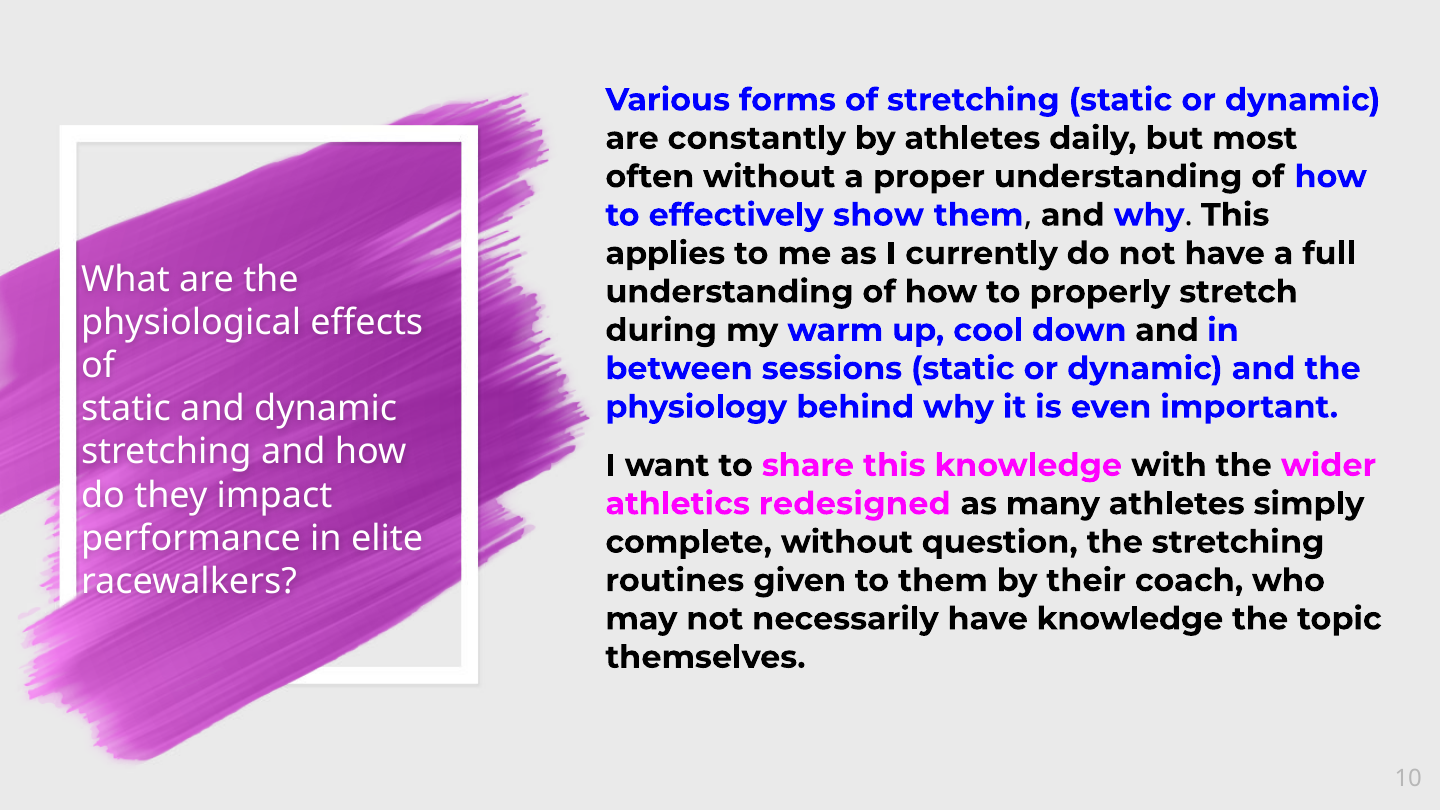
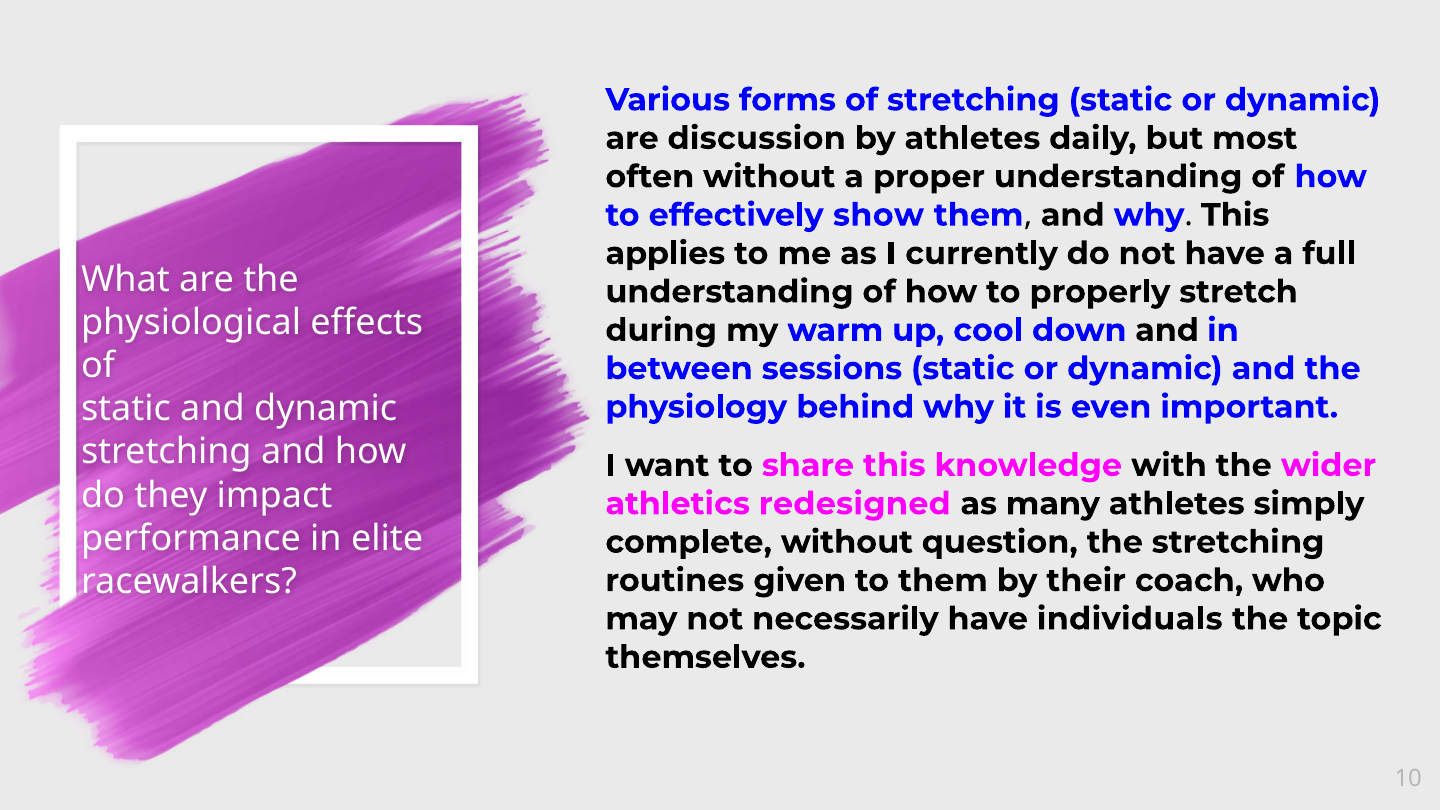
constantly: constantly -> discussion (757, 138)
have knowledge: knowledge -> individuals (1130, 619)
